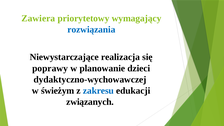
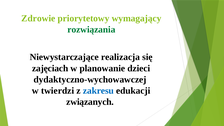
Zawiera: Zawiera -> Zdrowie (38, 18)
rozwiązania colour: blue -> green (91, 29)
poprawy: poprawy -> zajęciach (50, 68)
świeżym: świeżym -> twierdzi (58, 91)
